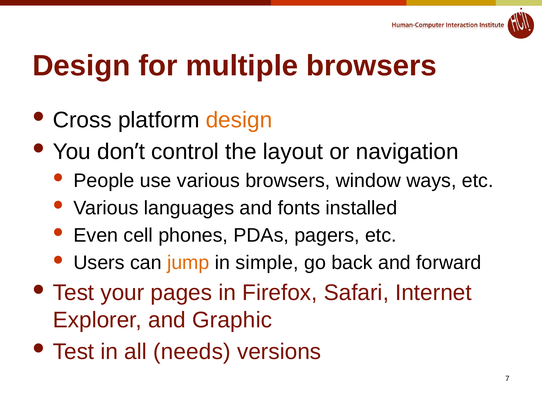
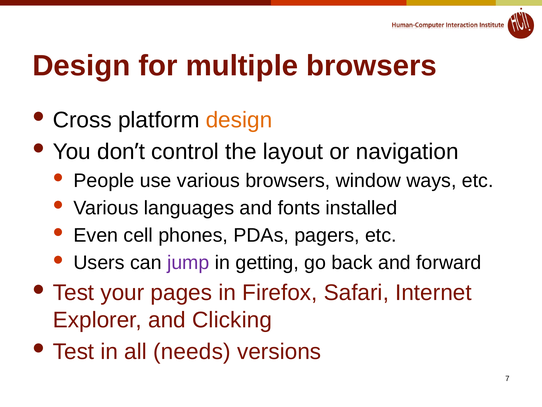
jump colour: orange -> purple (188, 262)
simple: simple -> getting (267, 262)
Graphic: Graphic -> Clicking (232, 320)
